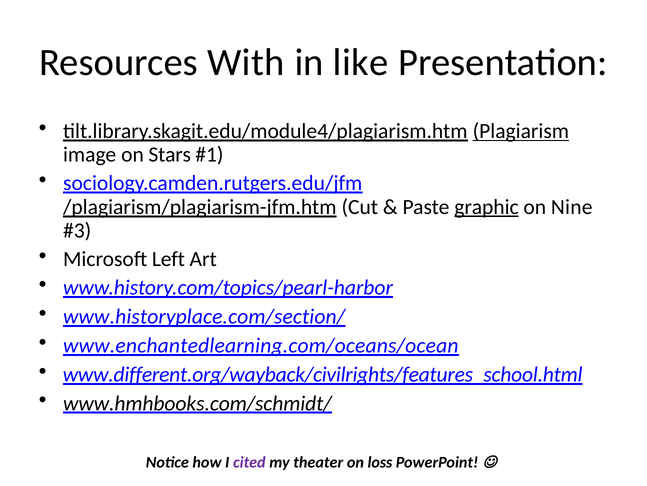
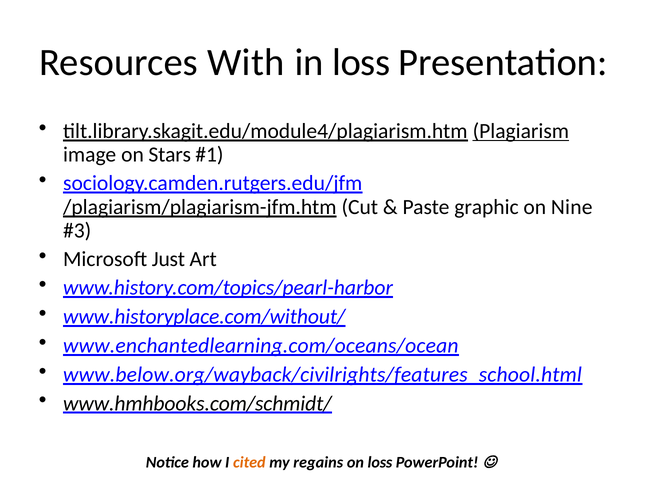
in like: like -> loss (361, 63)
graphic underline: present -> none (486, 207)
Left: Left -> Just (168, 259)
www.historyplace.com/section/: www.historyplace.com/section/ -> www.historyplace.com/without/ (204, 316)
www.different.org/wayback/civilrights/features_school.html: www.different.org/wayback/civilrights/features_school.html -> www.below.org/wayback/civilrights/features_school.html (322, 374)
cited colour: purple -> orange (249, 461)
theater: theater -> regains (318, 461)
